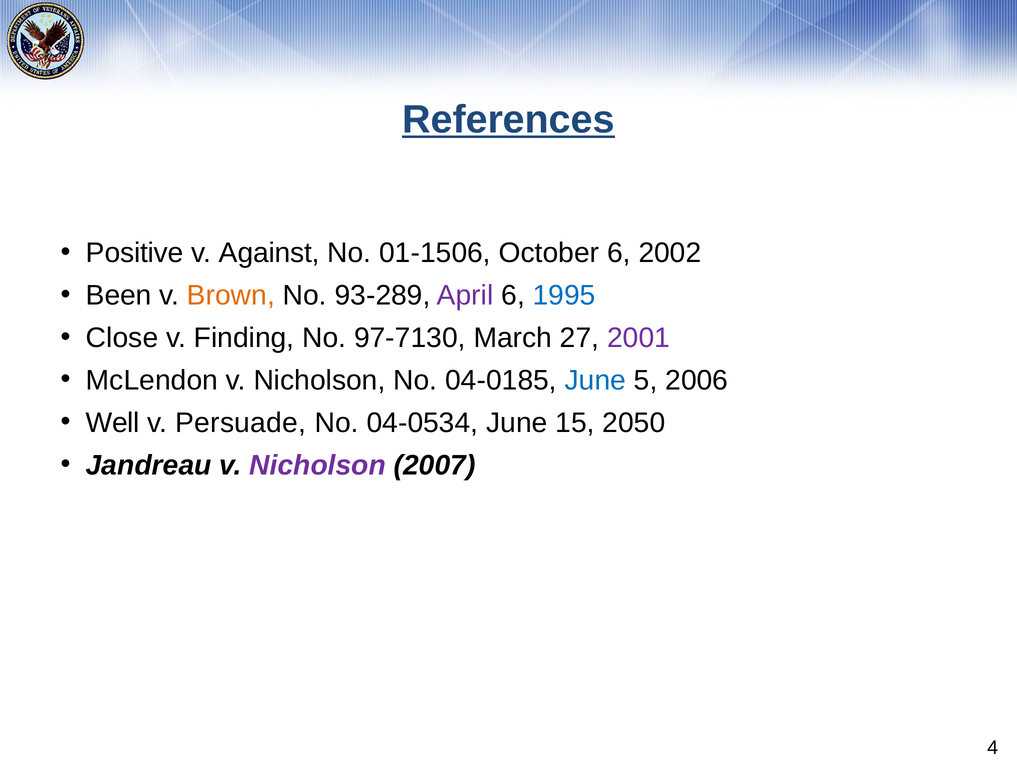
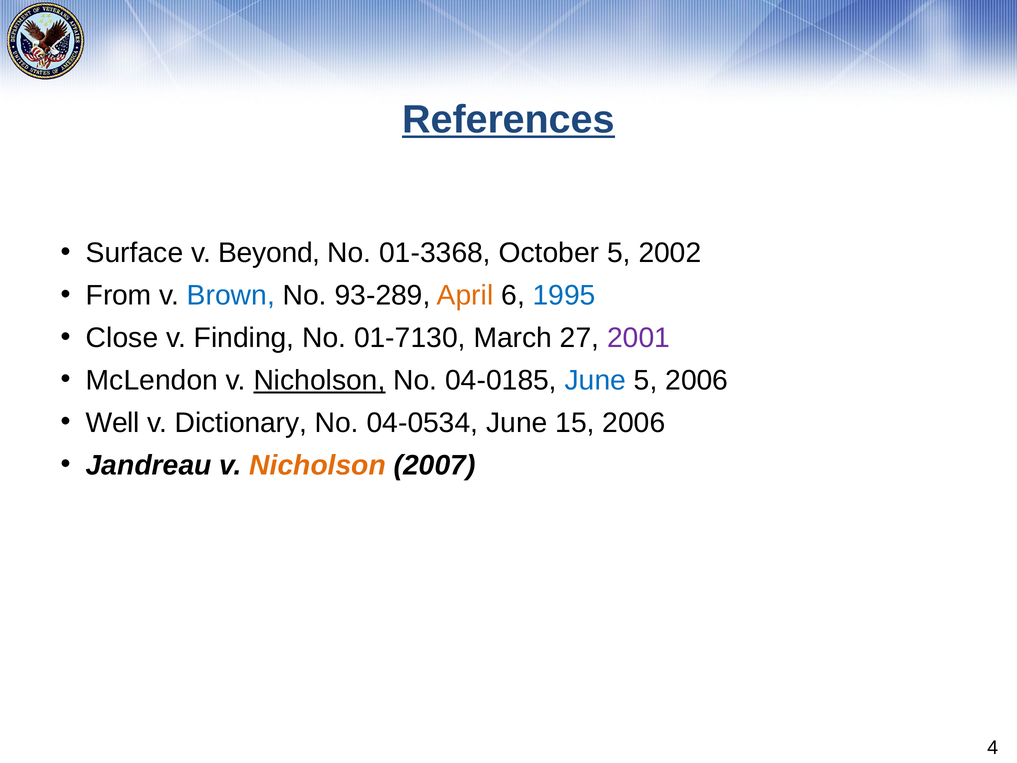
Positive: Positive -> Surface (135, 253)
Against: Against -> Beyond (269, 253)
01-1506: 01-1506 -> 01-3368 (435, 253)
October 6: 6 -> 5 (619, 253)
Been: Been -> From (119, 295)
Brown colour: orange -> blue (231, 295)
April colour: purple -> orange (465, 295)
97-7130: 97-7130 -> 01-7130 (410, 338)
Nicholson underline: none -> present (320, 380)
Persuade: Persuade -> Dictionary (241, 423)
15 2050: 2050 -> 2006 (634, 423)
Nicholson colour: purple -> orange (318, 465)
